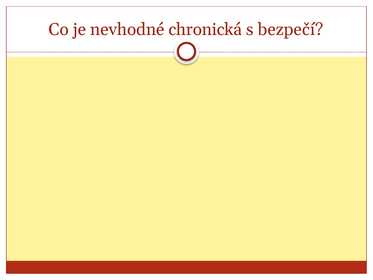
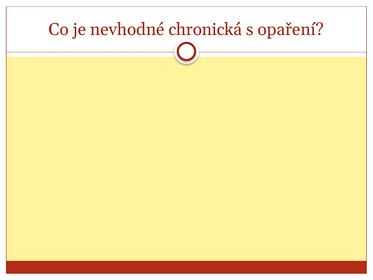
bezpečí: bezpečí -> opaření (291, 29)
